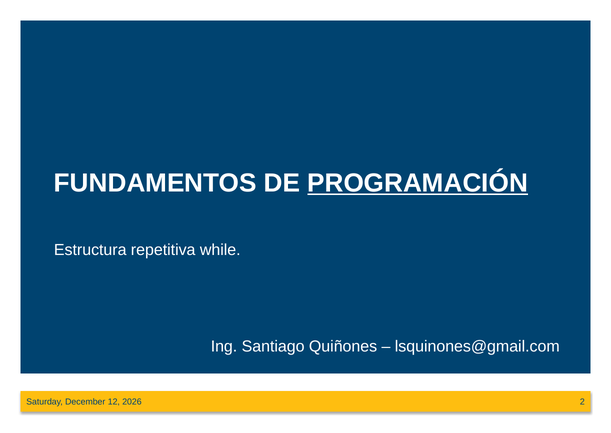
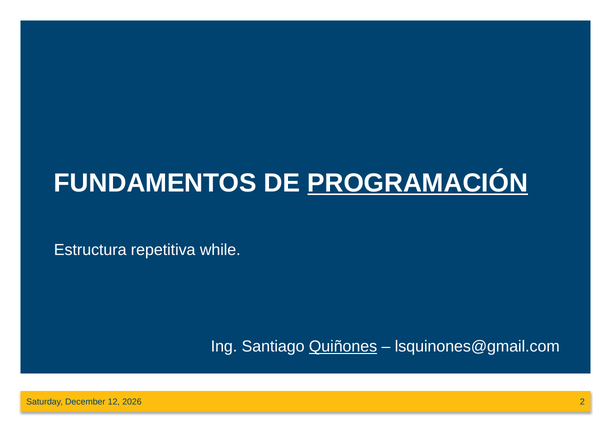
Quiñones underline: none -> present (343, 346)
